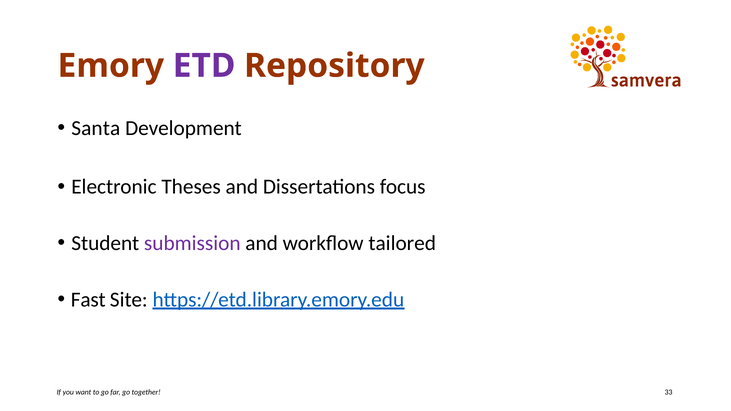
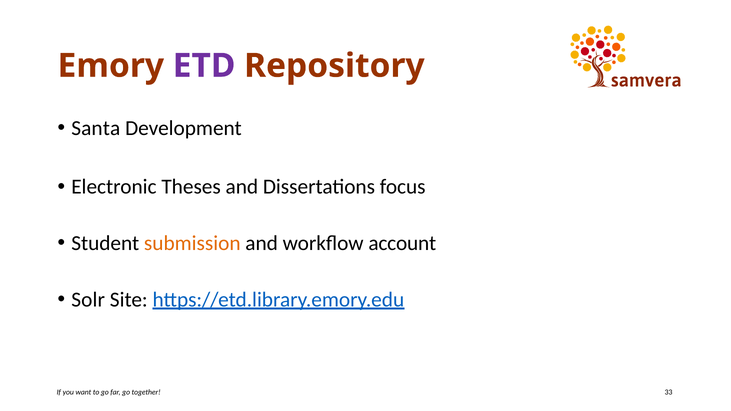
submission colour: purple -> orange (192, 243)
tailored: tailored -> account (402, 243)
Fast: Fast -> Solr (88, 300)
